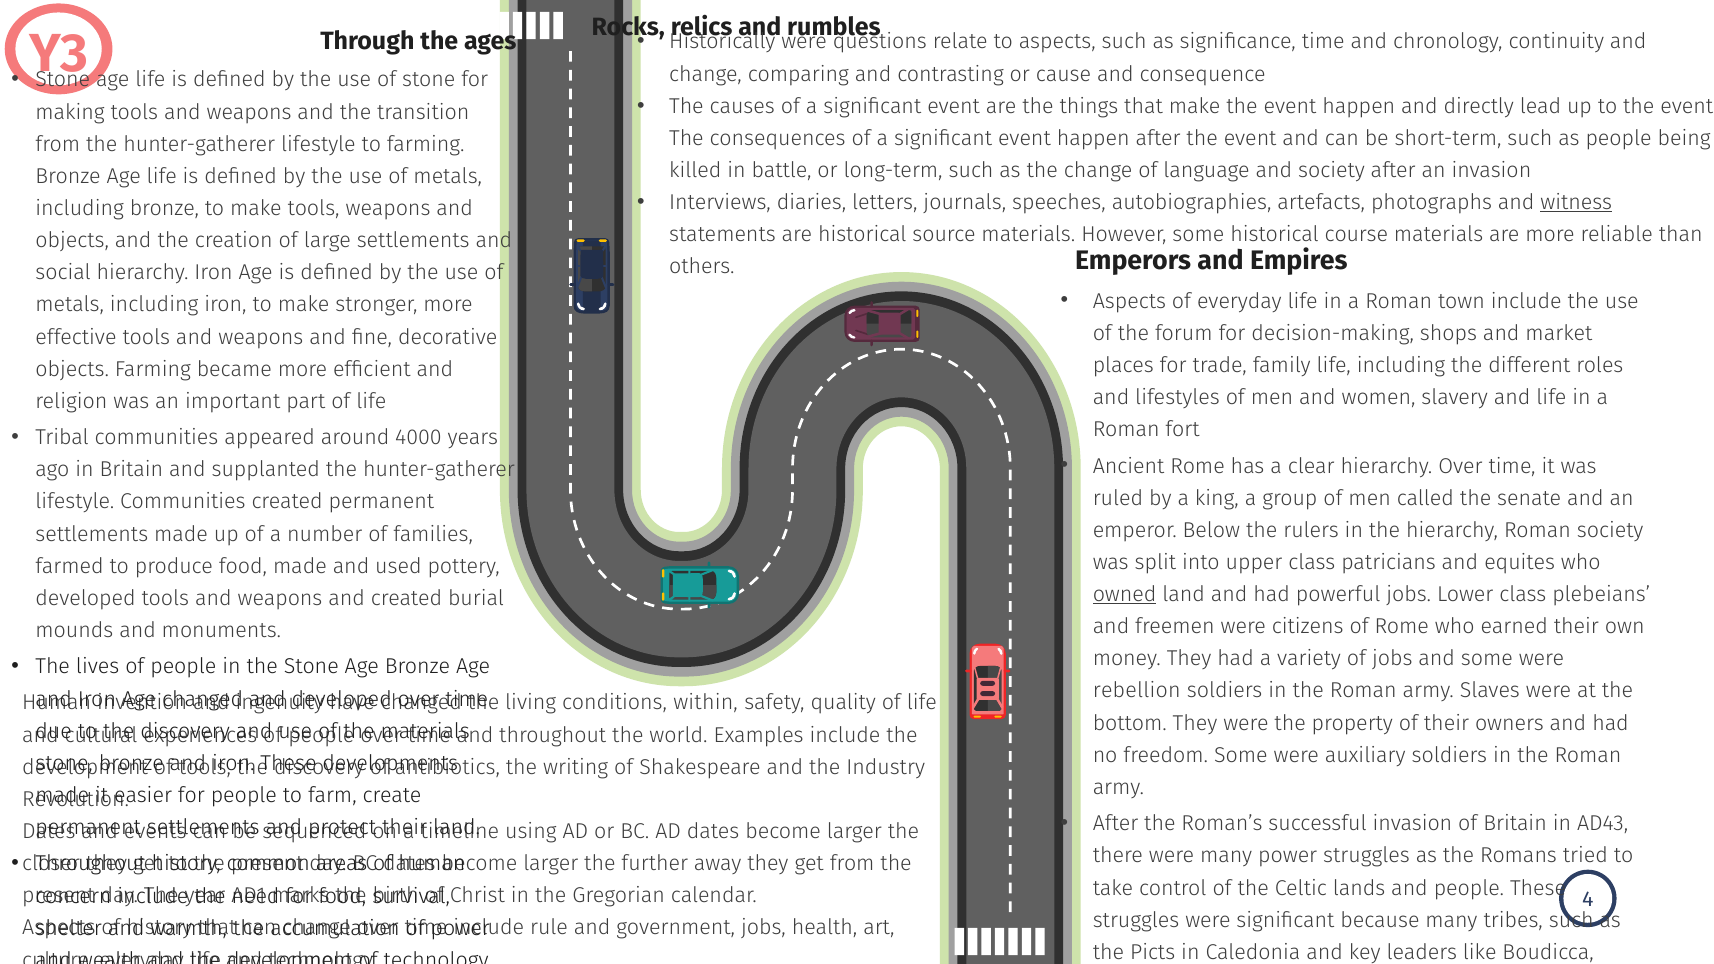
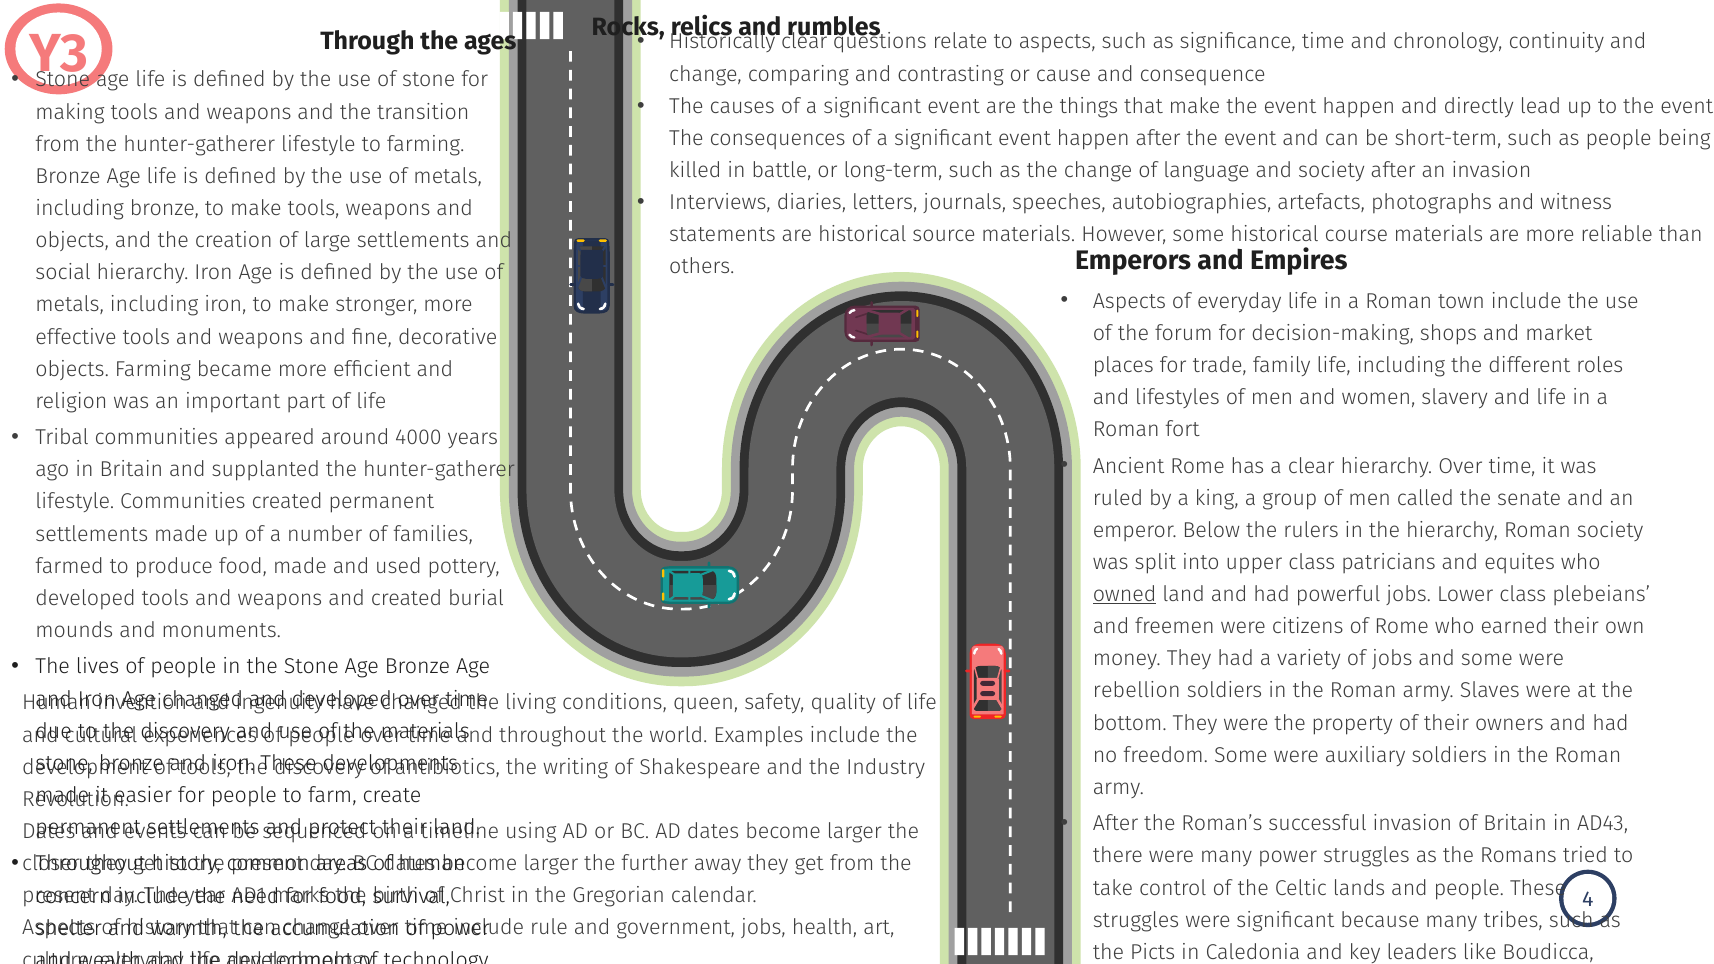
Historically were: were -> clear (804, 42)
witness underline: present -> none (1576, 203)
within: within -> queen (706, 703)
